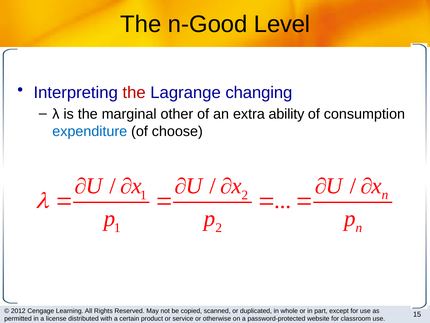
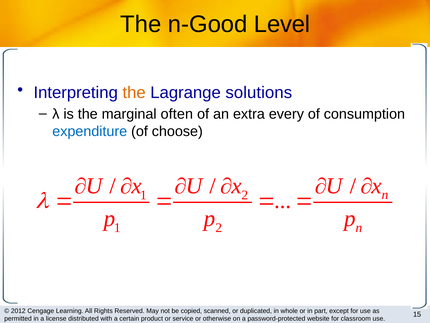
the colour: red -> orange (134, 93)
changing: changing -> solutions (259, 93)
other: other -> often (177, 114)
ability: ability -> every (286, 114)
